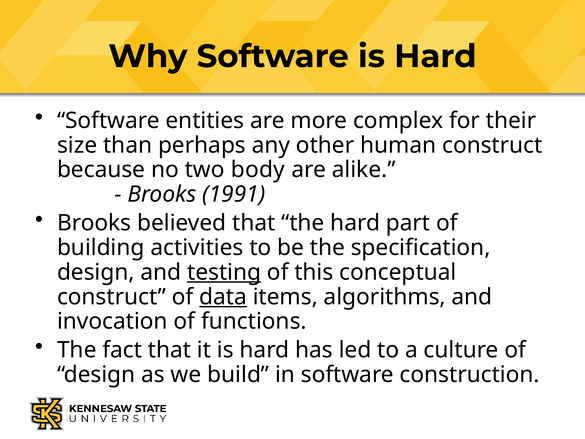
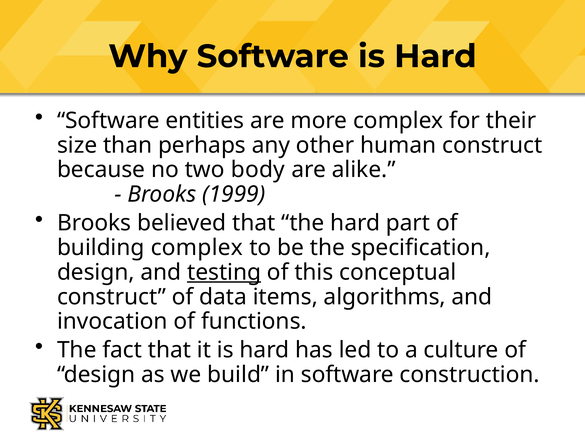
1991: 1991 -> 1999 (234, 194)
building activities: activities -> complex (197, 248)
data underline: present -> none (223, 297)
